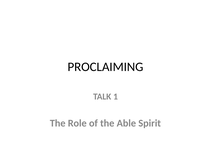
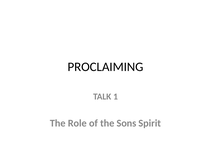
Able: Able -> Sons (126, 123)
